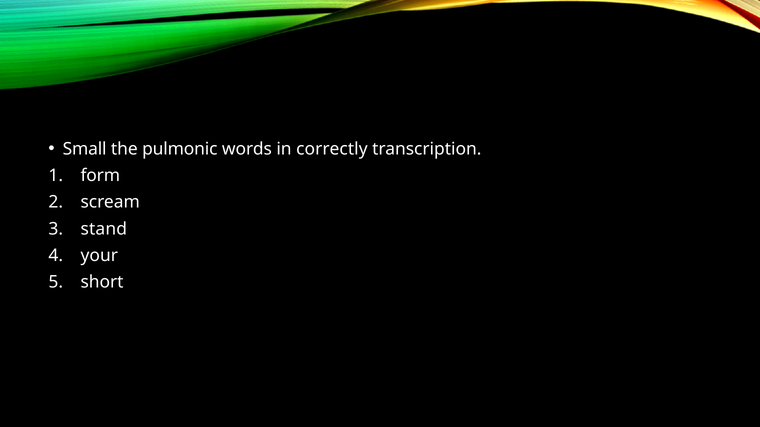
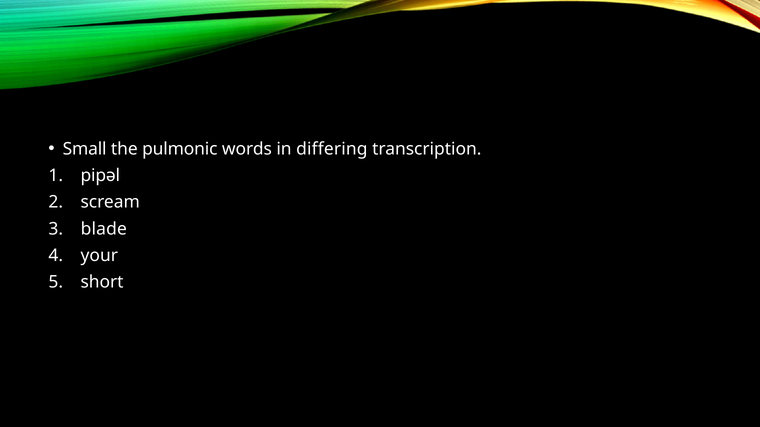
correctly: correctly -> differing (332, 149)
form: form -> pipəl (100, 176)
stand: stand -> blade (104, 229)
